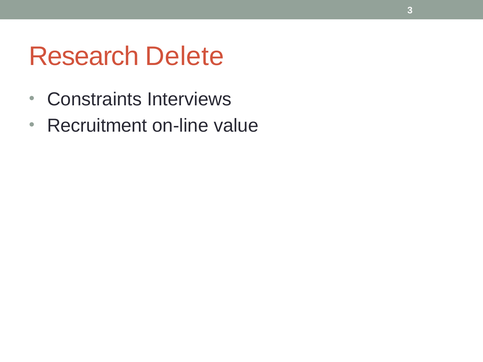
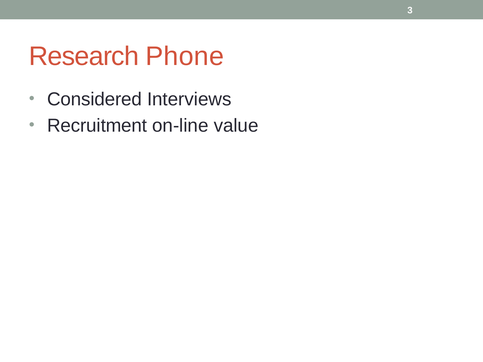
Delete: Delete -> Phone (185, 56)
Constraints: Constraints -> Considered (95, 99)
